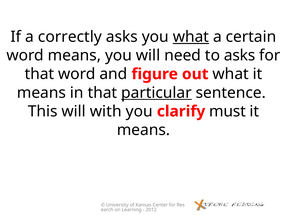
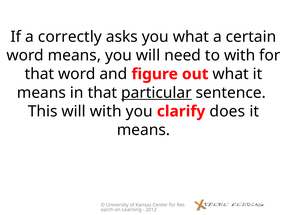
what underline: present -> none (191, 37)
to asks: asks -> with (240, 56)
must: must -> does (227, 111)
